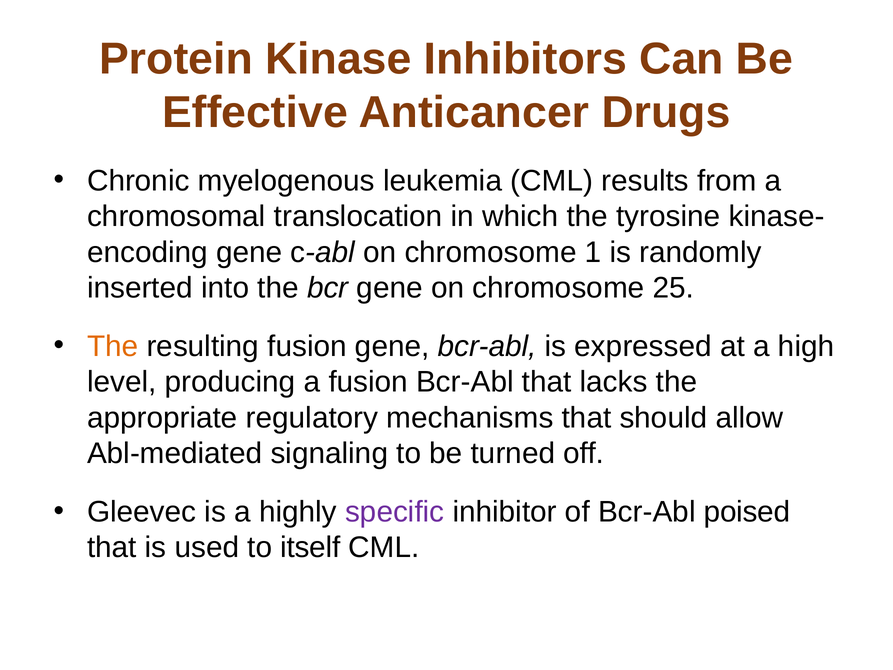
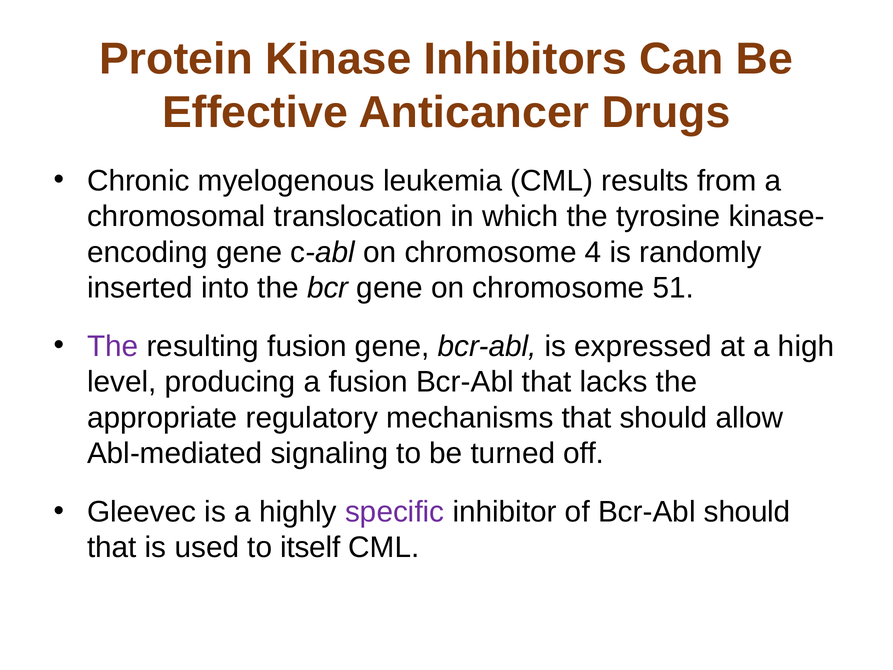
1: 1 -> 4 (593, 252)
25: 25 -> 51 (673, 288)
The colour: orange -> purple (113, 346)
Bcr-Abl poised: poised -> should (747, 512)
